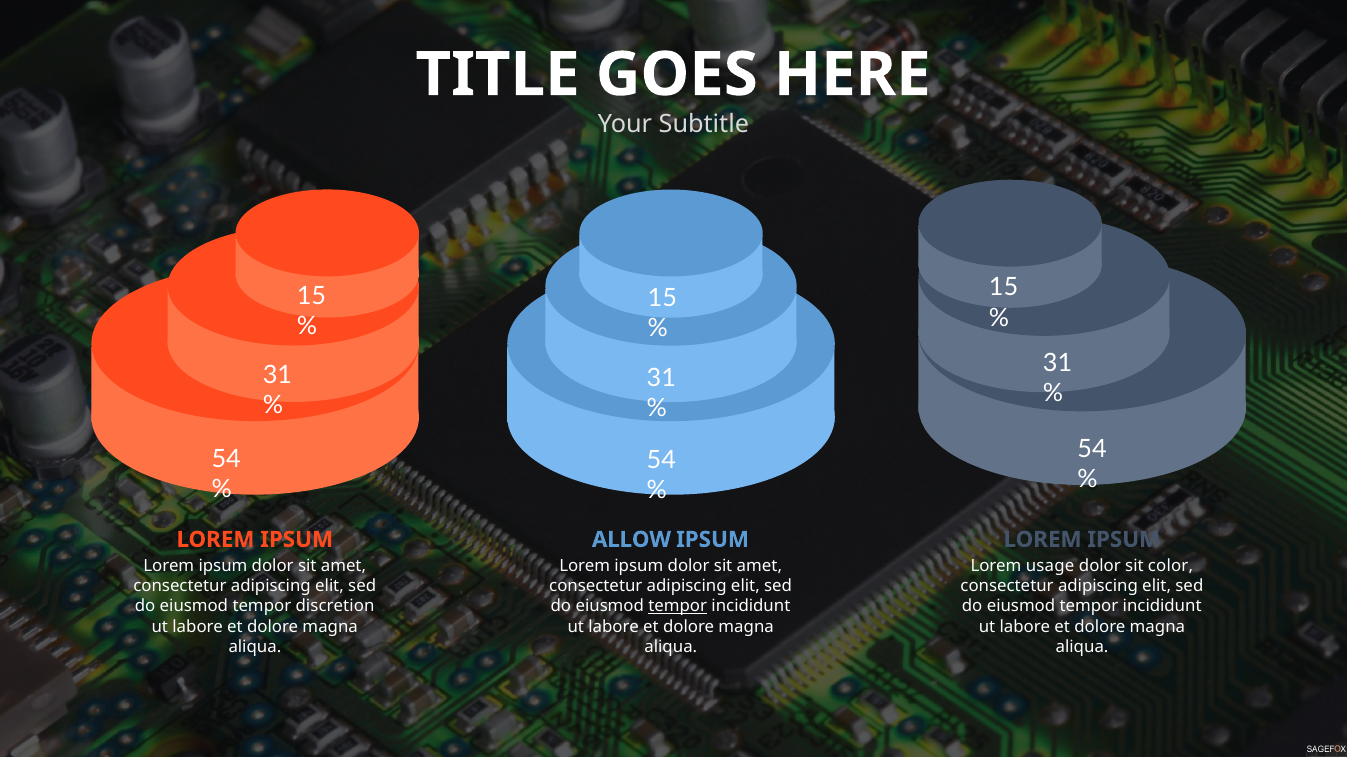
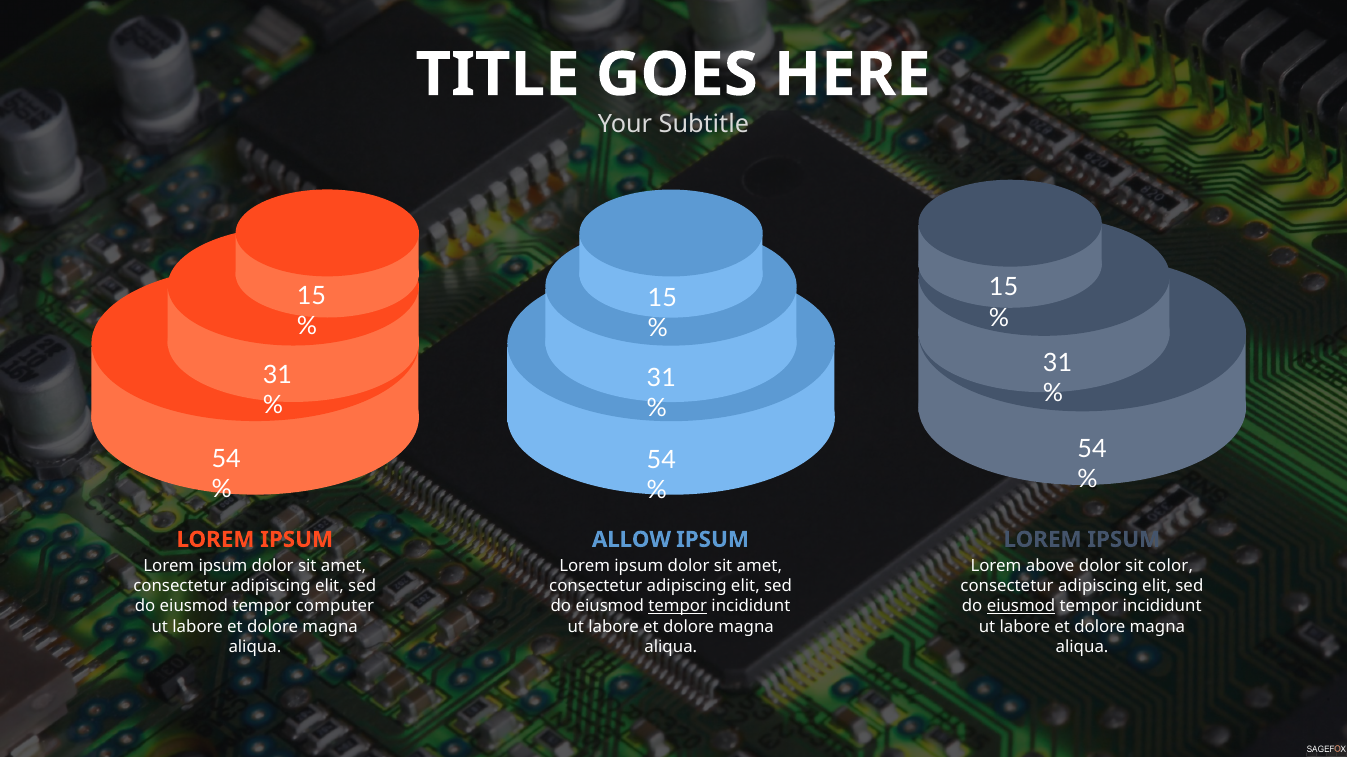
usage: usage -> above (1050, 567)
discretion: discretion -> computer (335, 607)
eiusmod underline: none -> present (1021, 607)
